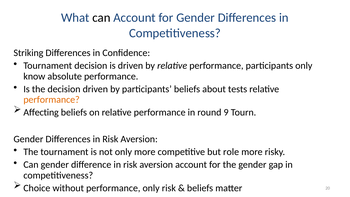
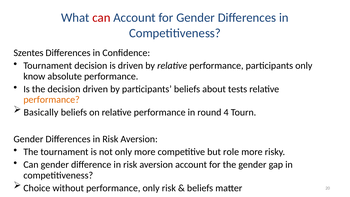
can colour: black -> red (101, 18)
Striking: Striking -> Szentes (28, 53)
Affecting: Affecting -> Basically (41, 112)
9: 9 -> 4 (226, 112)
